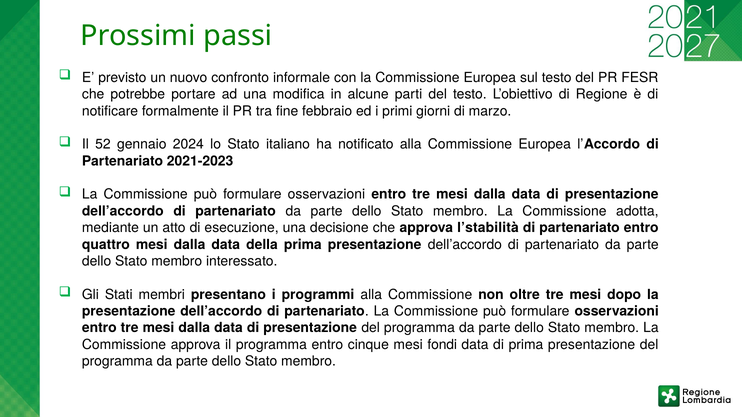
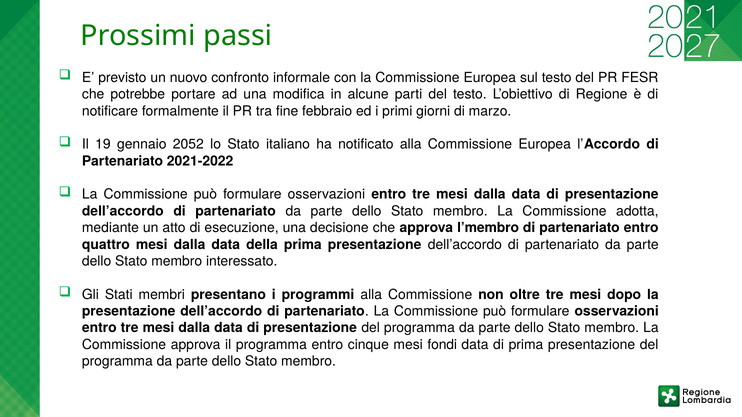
52: 52 -> 19 (103, 144)
2024: 2024 -> 2052 (188, 144)
2021-2023: 2021-2023 -> 2021-2022 (200, 161)
l’stabilità: l’stabilità -> l’membro (488, 228)
